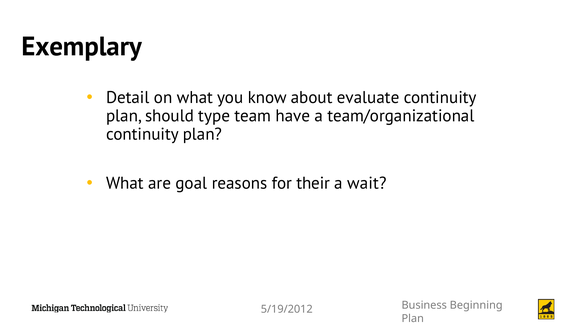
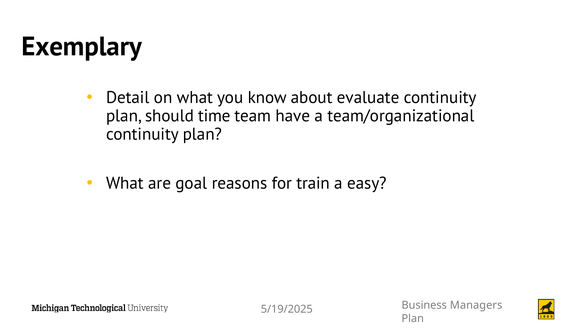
type: type -> time (214, 116)
their: their -> train (313, 183)
wait: wait -> easy (367, 183)
Beginning: Beginning -> Managers (476, 305)
5/19/2012: 5/19/2012 -> 5/19/2025 (287, 309)
